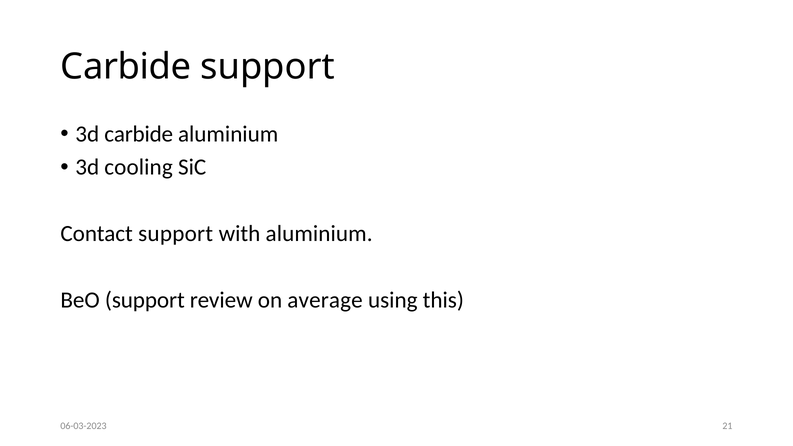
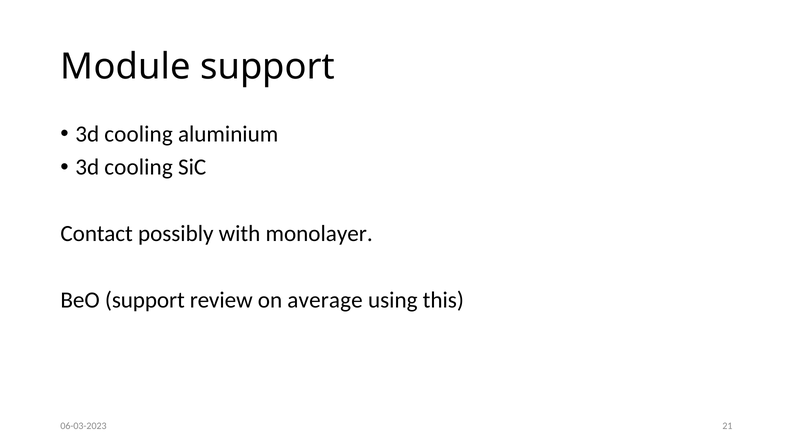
Carbide: Carbide -> Module (126, 67)
carbide: carbide -> cooling (139, 134)
Contact support: support -> possibly (176, 234)
with aluminium: aluminium -> monolayer (319, 234)
